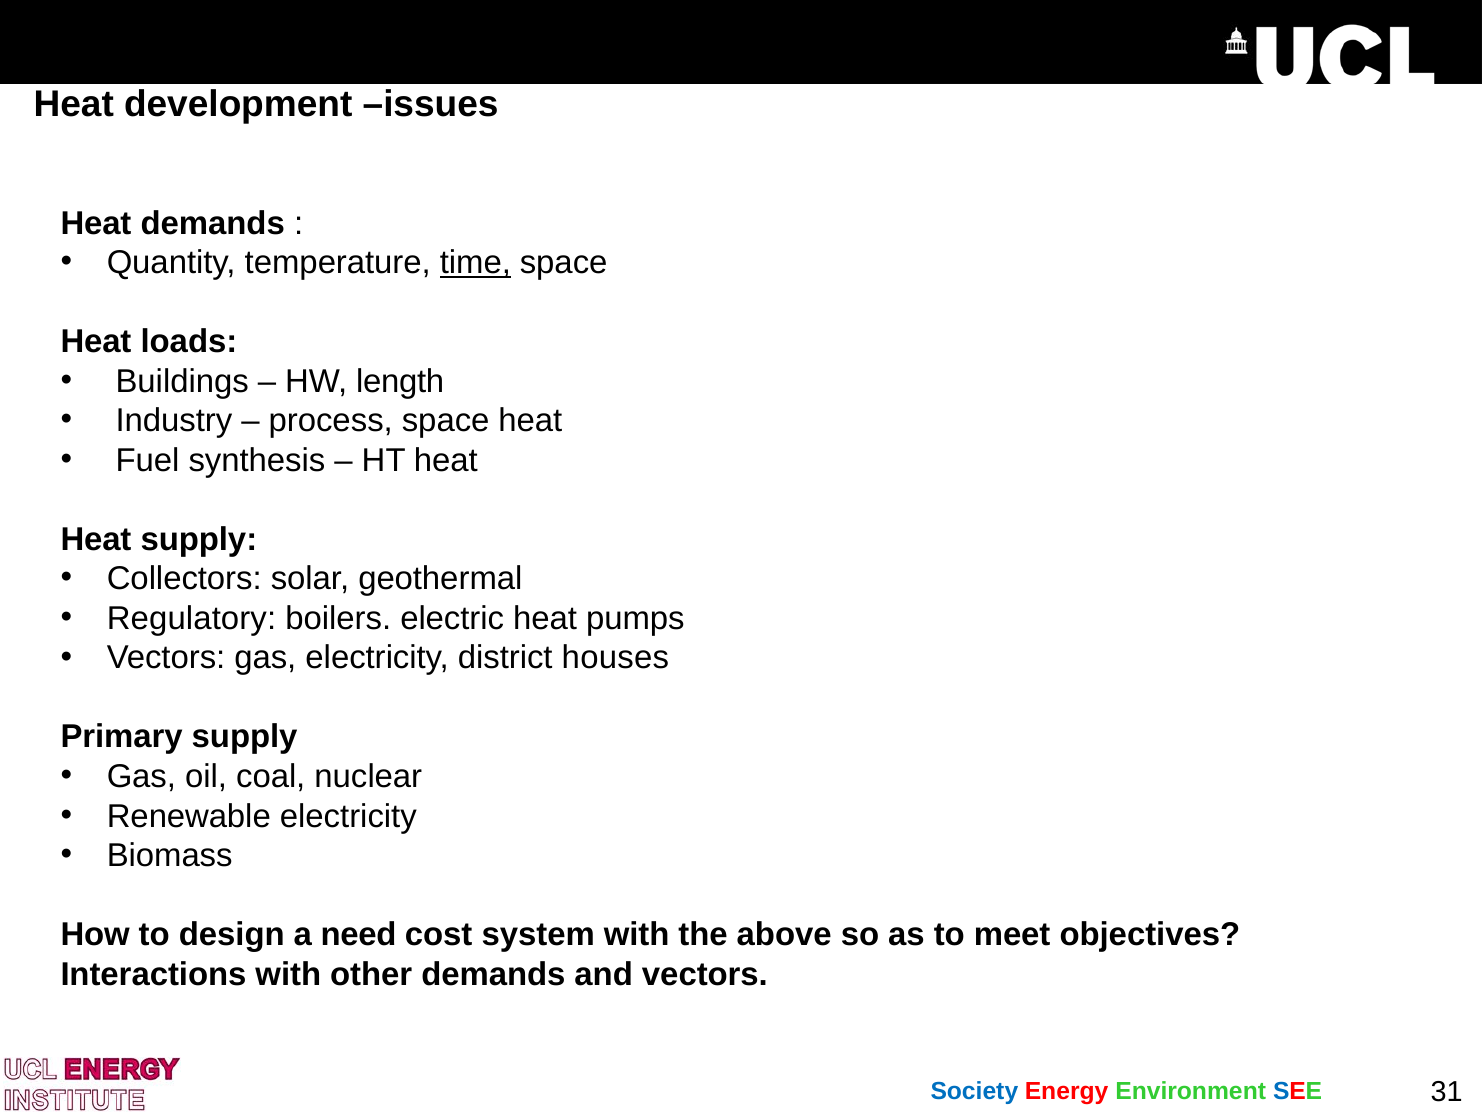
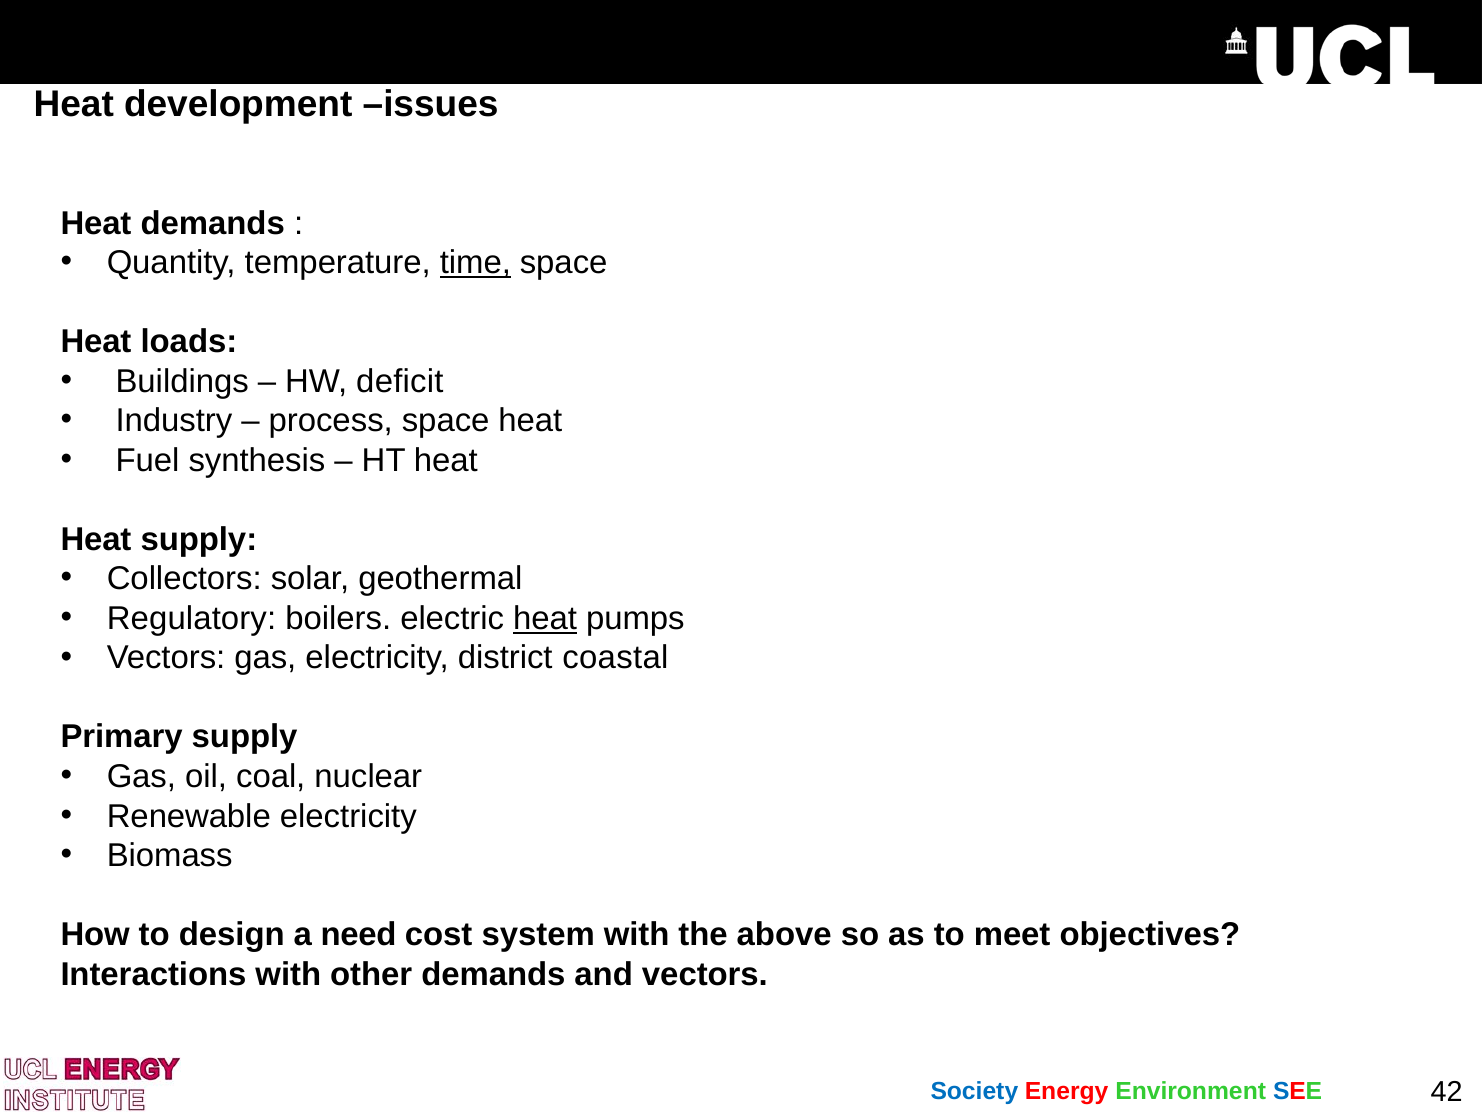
length: length -> deficit (400, 381)
heat underline: none -> present (545, 618)
houses: houses -> coastal (615, 658)
31: 31 -> 42 (1447, 1092)
